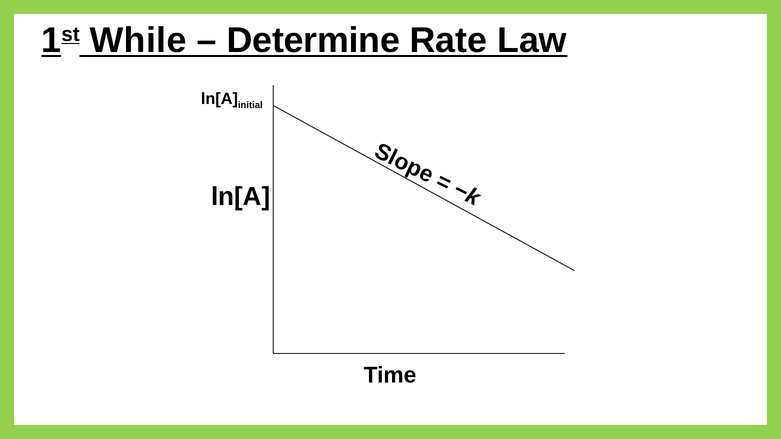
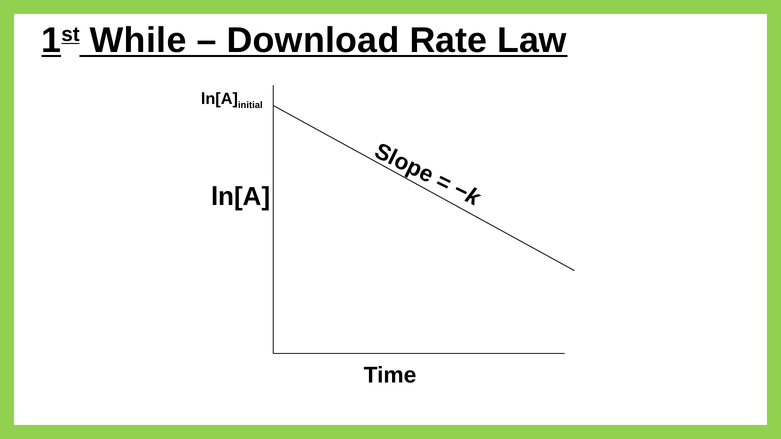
Determine: Determine -> Download (313, 40)
